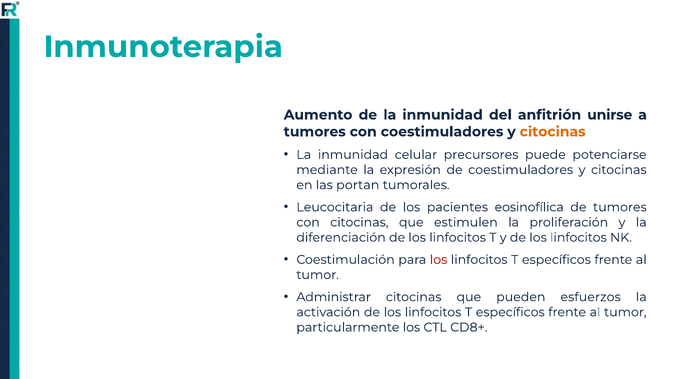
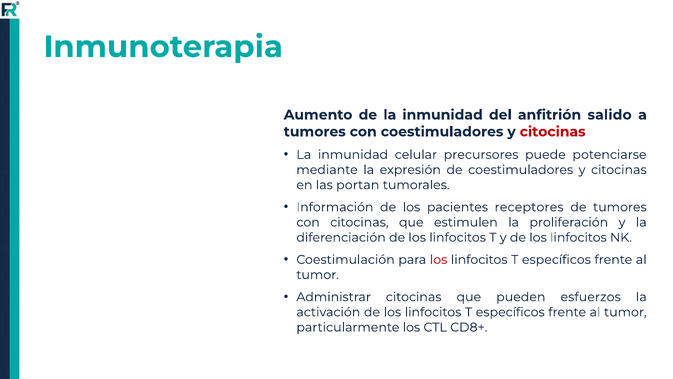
unirse: unirse -> salido (610, 115)
citocinas colour: orange -> red (553, 132)
Leucocitaria: Leucocitaria -> Información (335, 207)
eosinofílica: eosinofílica -> receptores (529, 207)
